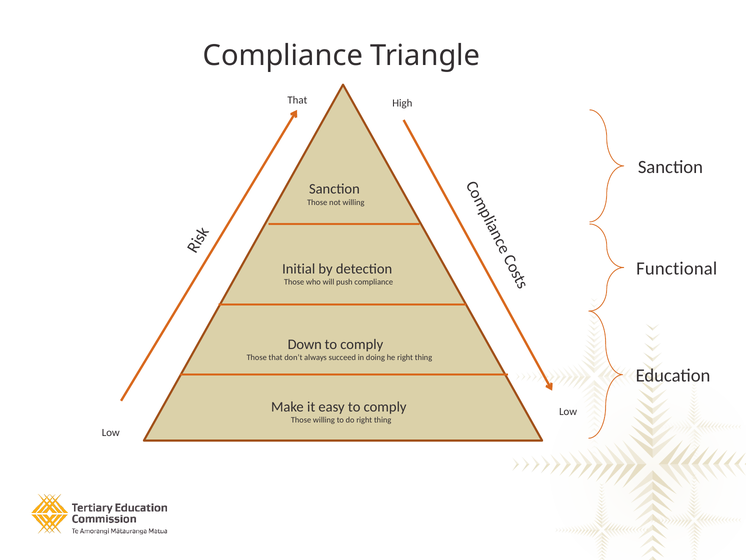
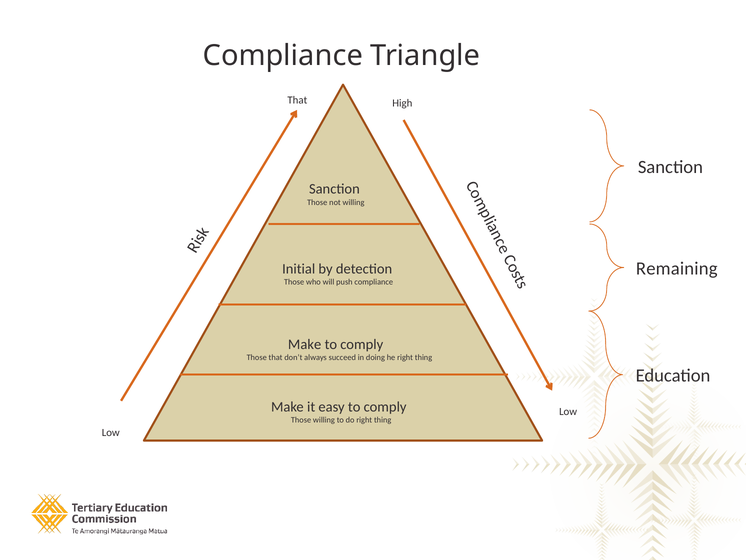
Functional: Functional -> Remaining (677, 268)
Down: Down -> Make (305, 344)
